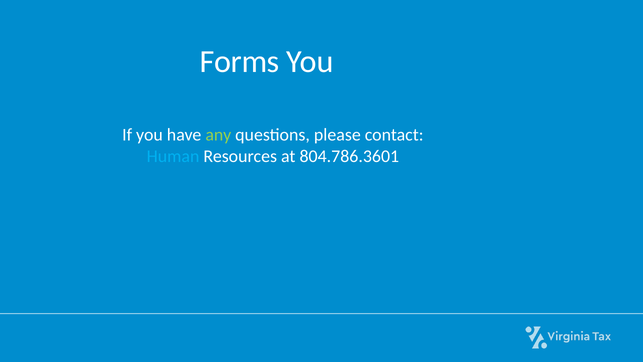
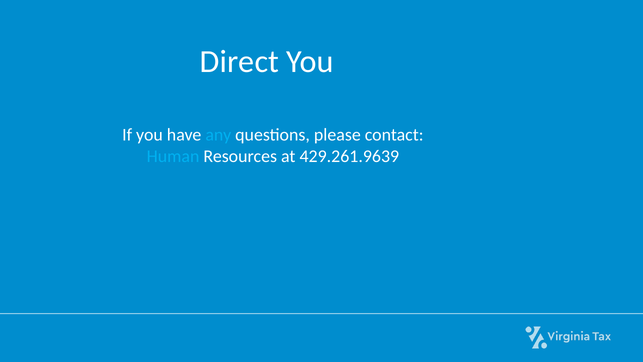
Forms: Forms -> Direct (239, 62)
any colour: light green -> light blue (218, 135)
804.786.3601: 804.786.3601 -> 429.261.9639 (349, 156)
